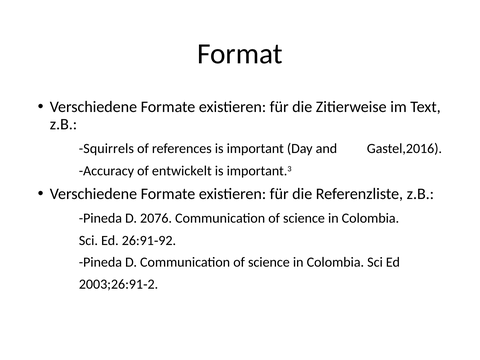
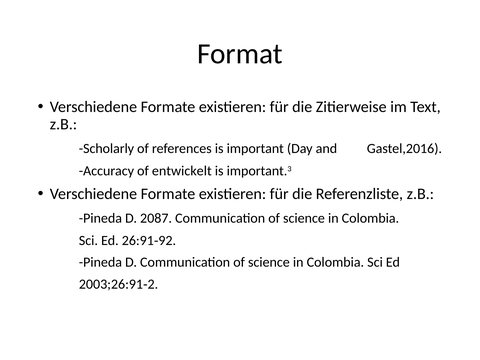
Squirrels: Squirrels -> Scholarly (106, 149)
2076: 2076 -> 2087 (156, 218)
